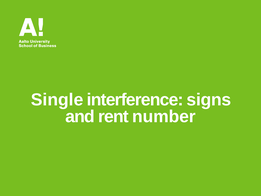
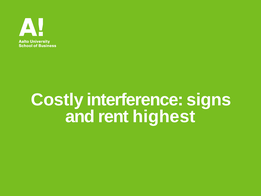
Single: Single -> Costly (57, 100)
number: number -> highest (164, 116)
